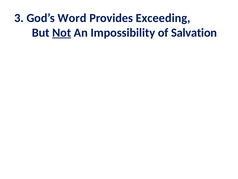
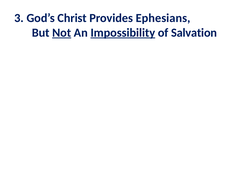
Word: Word -> Christ (72, 18)
Exceeding: Exceeding -> Ephesians (163, 18)
Impossibility underline: none -> present (123, 33)
